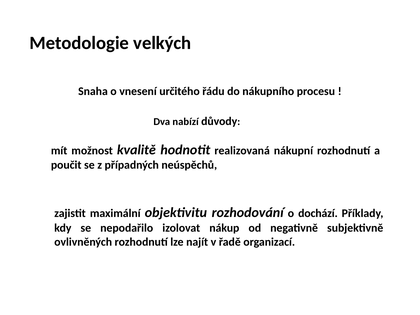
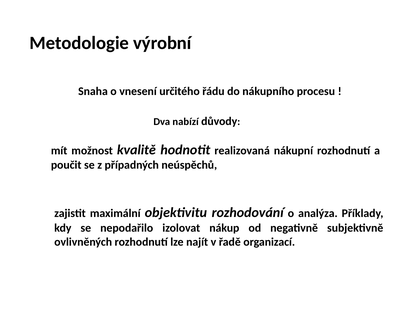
velkých: velkých -> výrobní (162, 43)
dochází: dochází -> analýza (318, 213)
